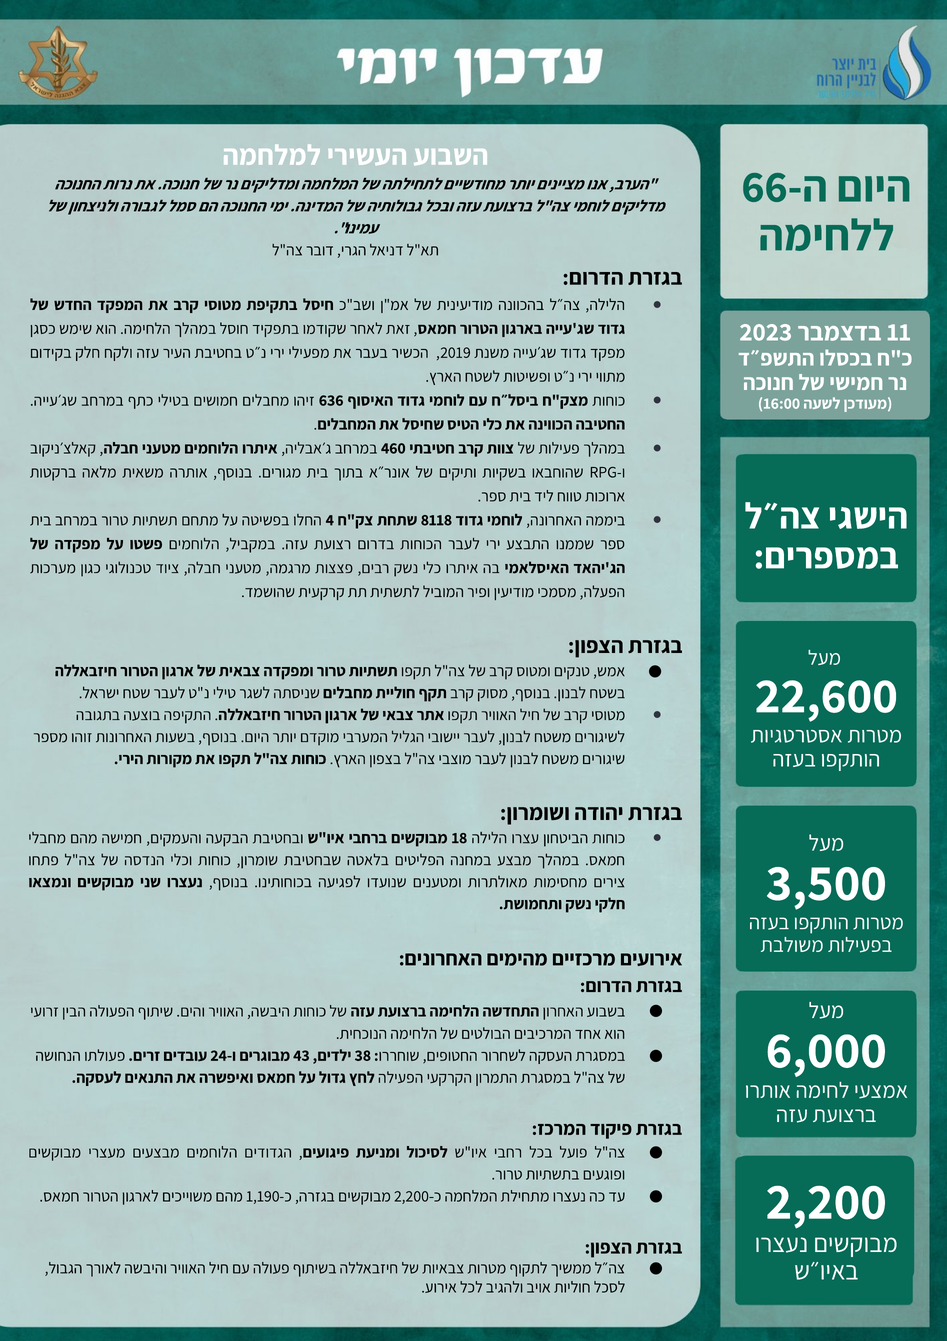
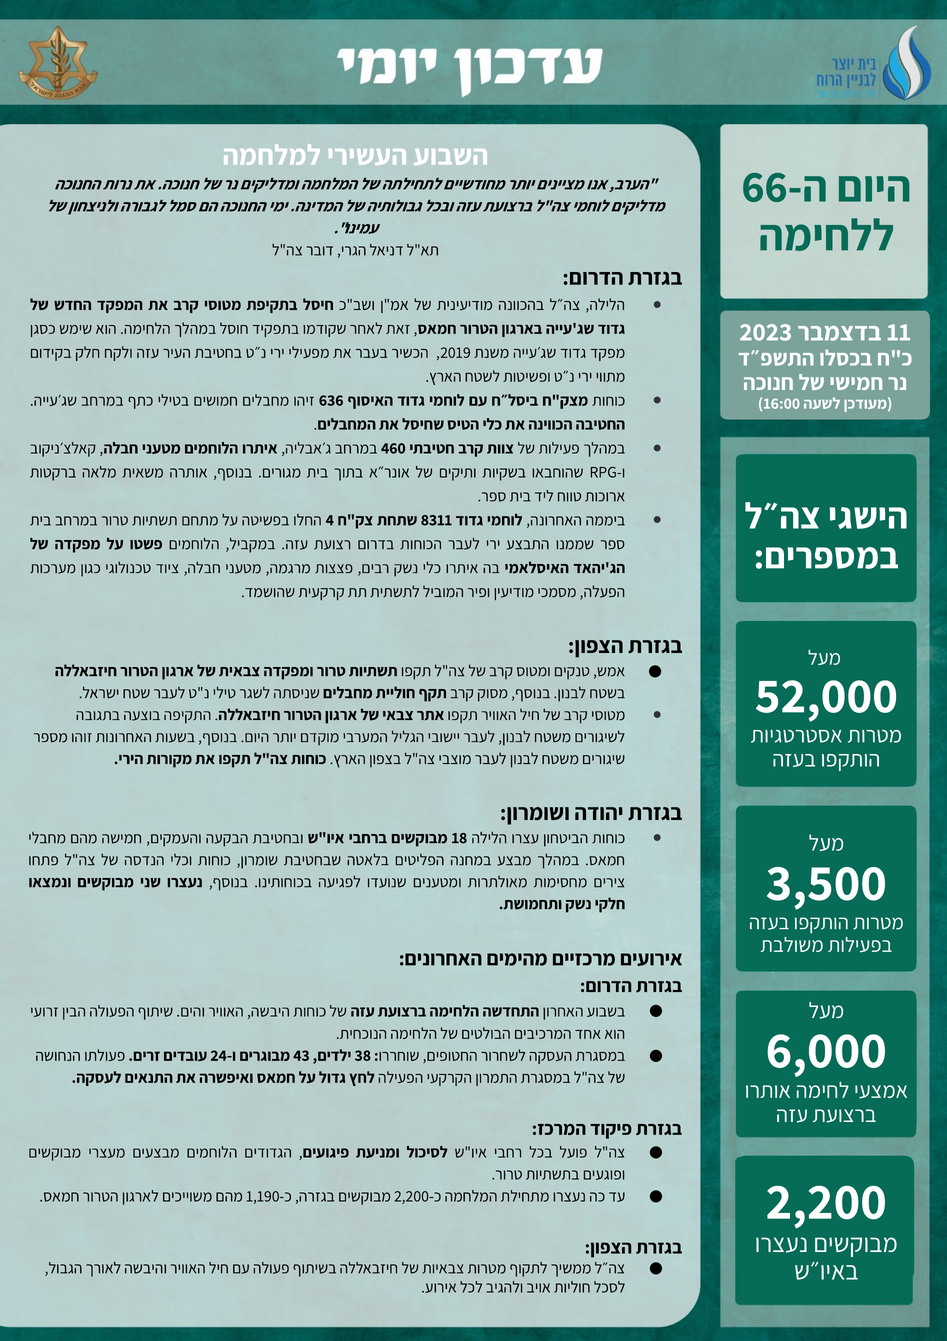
8118: 8118 -> 8311 (436, 520)
22,600: 22,600 -> 52,000 (826, 696)
